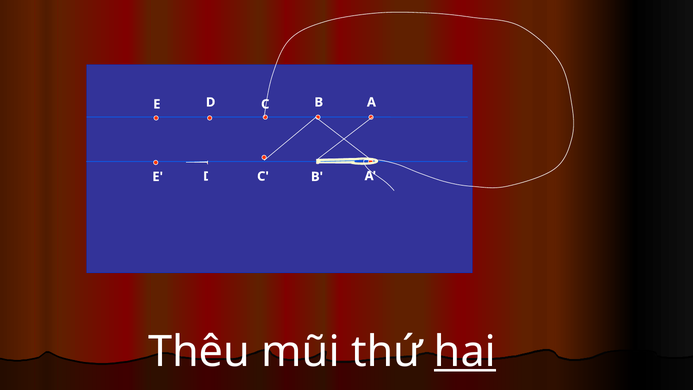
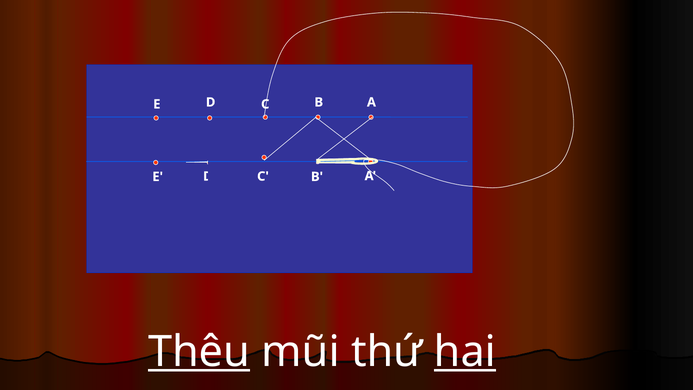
Thêu underline: none -> present (199, 352)
